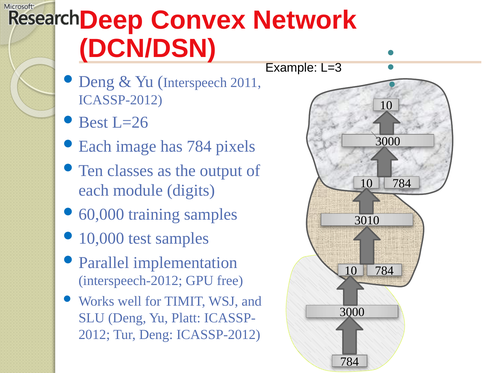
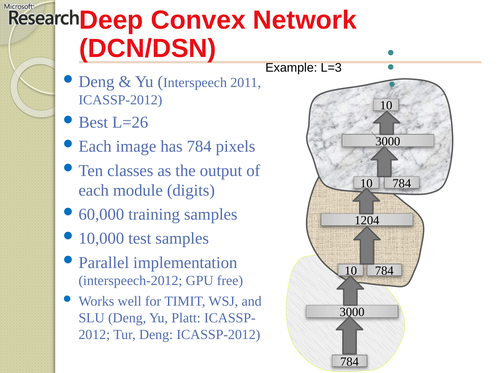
3010: 3010 -> 1204 (367, 221)
